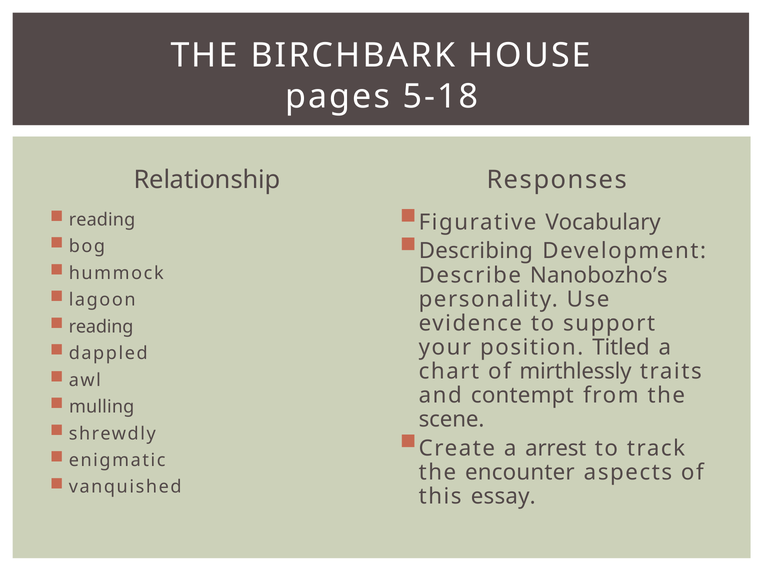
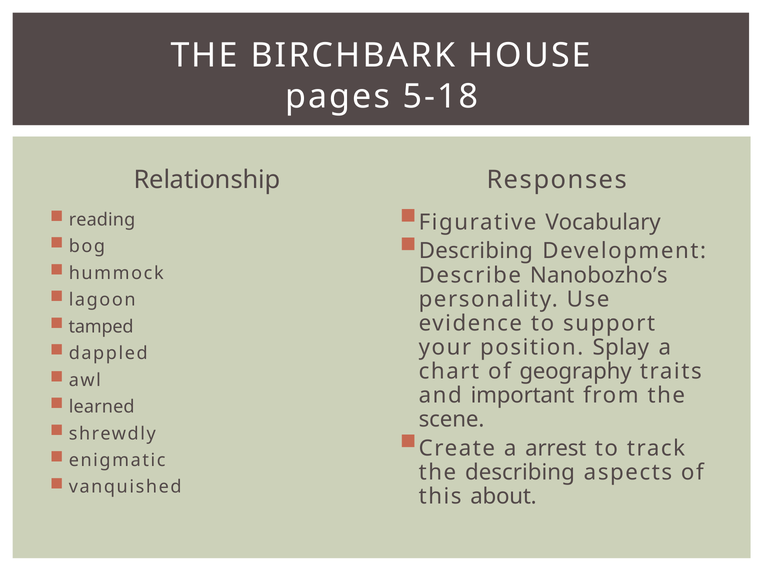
reading: reading -> tamped (101, 327)
Titled: Titled -> Splay (621, 347)
mirthlessly: mirthlessly -> geography (576, 371)
contempt: contempt -> important (523, 395)
mulling: mulling -> learned (102, 407)
the encounter: encounter -> describing (520, 472)
essay: essay -> about (503, 496)
